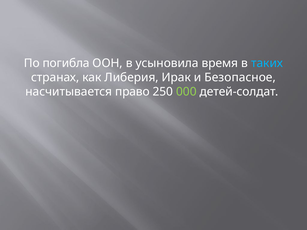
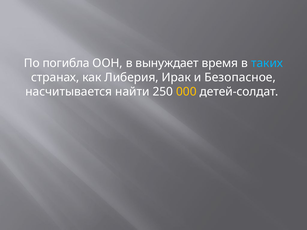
усыновила: усыновила -> вынуждает (167, 63)
право: право -> найти (132, 92)
000 colour: light green -> yellow (186, 92)
